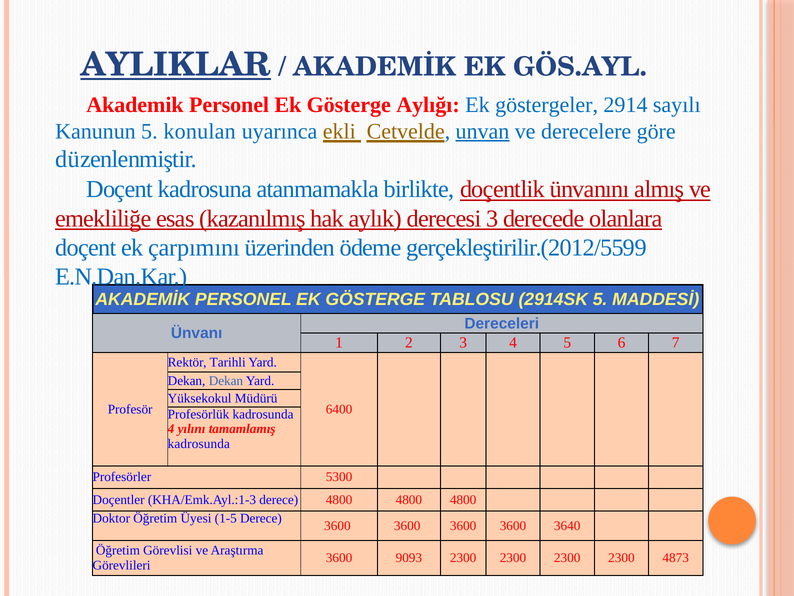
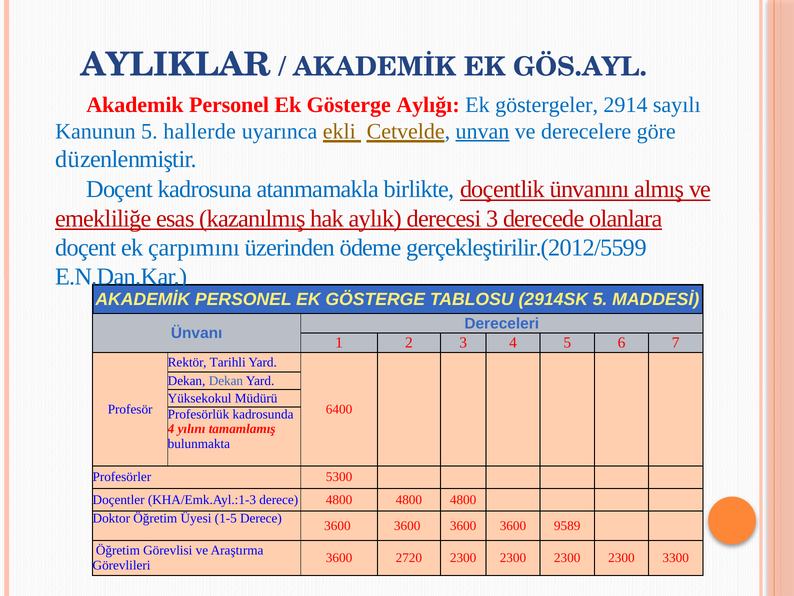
AYLIKLAR underline: present -> none (176, 65)
konulan: konulan -> hallerde (200, 131)
kadrosunda: kadrosunda -> bulunmakta (199, 443)
3640: 3640 -> 9589 (567, 525)
9093: 9093 -> 2720 (409, 557)
4873: 4873 -> 3300 (676, 557)
